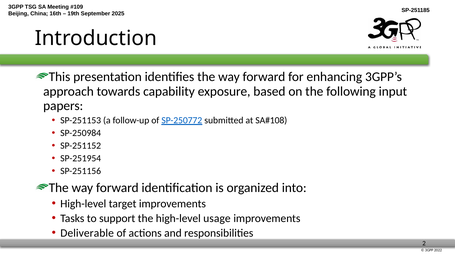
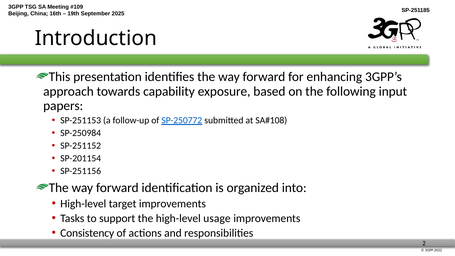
SP-251954: SP-251954 -> SP-201154 (81, 158)
Deliverable: Deliverable -> Consistency (87, 233)
